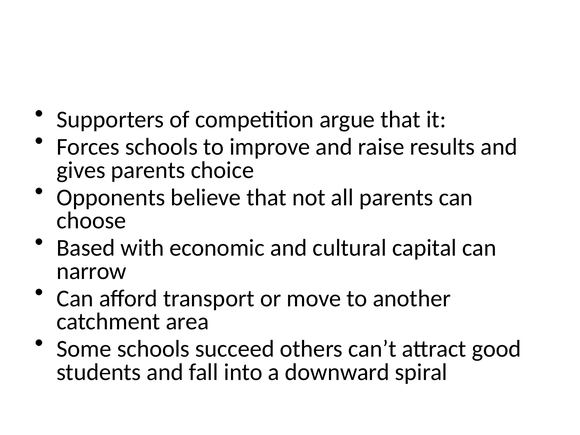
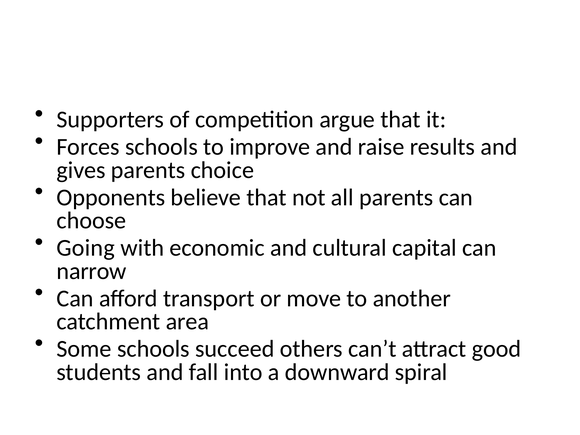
Based: Based -> Going (86, 248)
